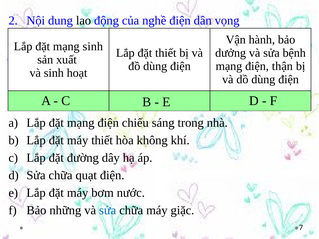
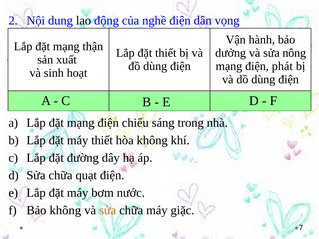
mạng sinh: sinh -> thận (93, 46)
bệnh: bệnh -> nông (294, 53)
thận: thận -> phát (282, 66)
Bảo những: những -> không (65, 211)
sửa colour: blue -> orange (108, 211)
